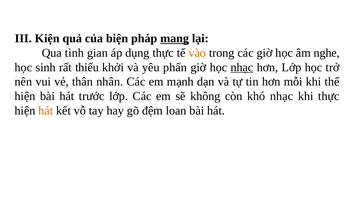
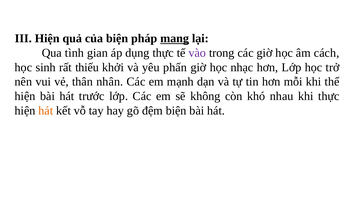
III Kiện: Kiện -> Hiện (47, 38)
vào colour: orange -> purple (197, 53)
nghe: nghe -> cách (327, 53)
nhạc underline: present -> none (242, 67)
khó nhạc: nhạc -> nhau (282, 96)
đệm loan: loan -> biện (176, 111)
